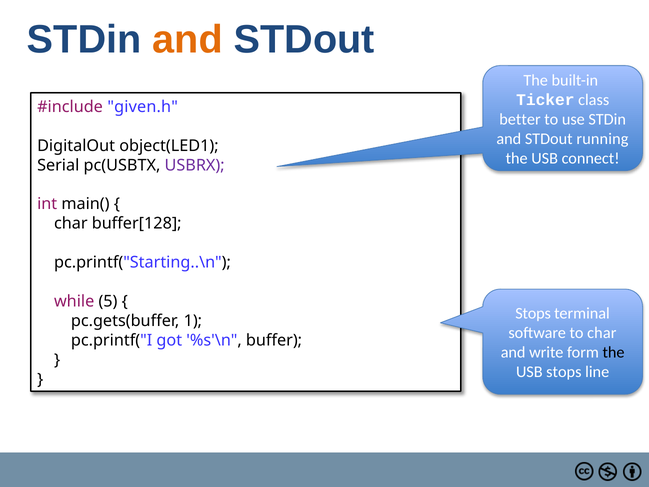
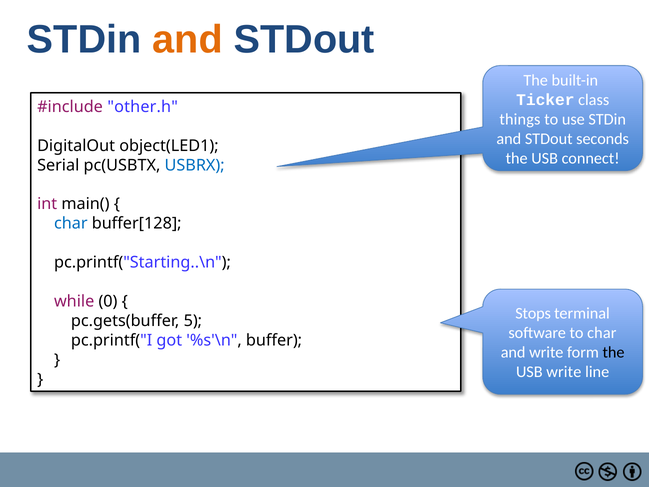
given.h: given.h -> other.h (143, 107)
better: better -> things (520, 119)
running: running -> seconds (603, 139)
USBRX colour: purple -> blue (195, 165)
char colour: black -> blue (71, 224)
5: 5 -> 0 (108, 301)
1: 1 -> 5 (193, 321)
USB stops: stops -> write (564, 372)
